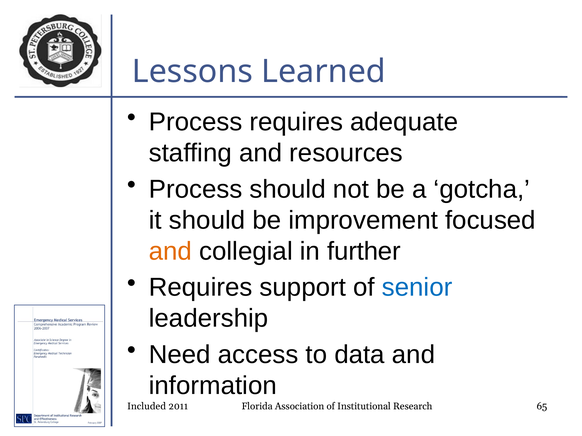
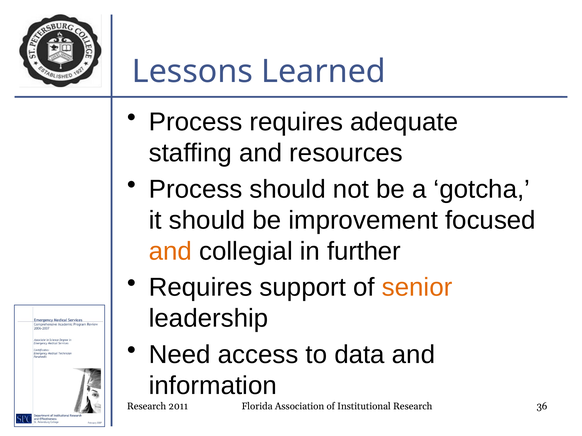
senior colour: blue -> orange (417, 288)
Included: Included -> Research (147, 407)
65: 65 -> 36 (542, 407)
